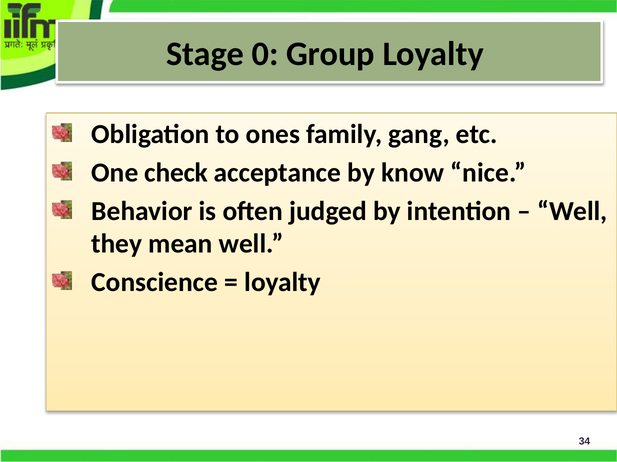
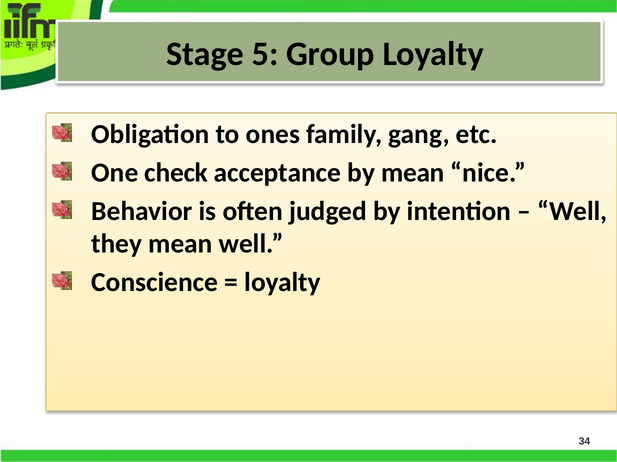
0: 0 -> 5 (265, 54)
by know: know -> mean (413, 173)
